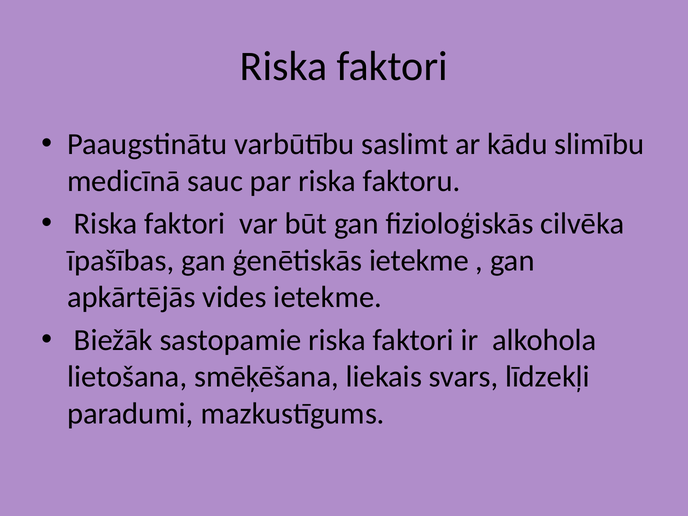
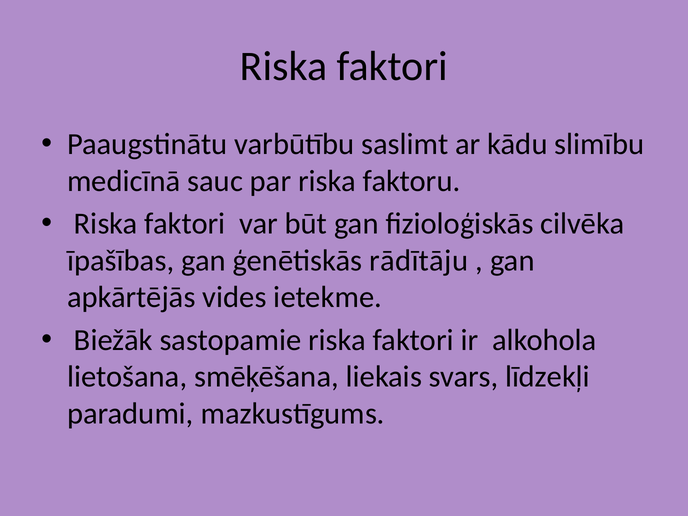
ģenētiskās ietekme: ietekme -> rādītāju (419, 261)
